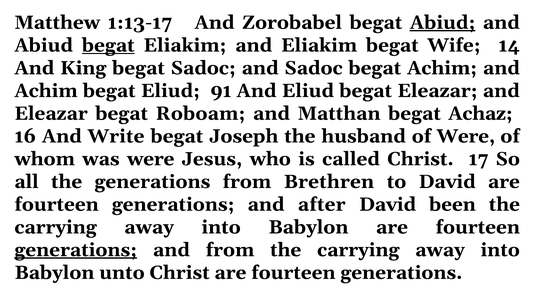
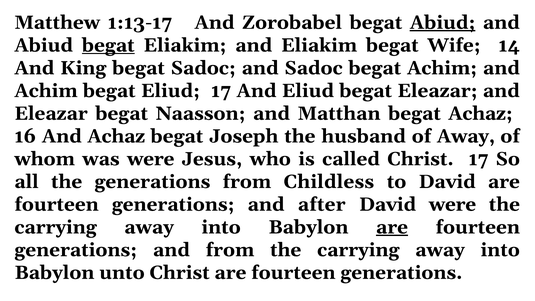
Eliud 91: 91 -> 17 (221, 91)
Roboam: Roboam -> Naasson (201, 114)
And Write: Write -> Achaz (116, 136)
of Were: Were -> Away (466, 136)
Brethren: Brethren -> Childless (329, 182)
David been: been -> were (452, 204)
are underline: none -> present (392, 227)
generations underline: present -> none (76, 250)
